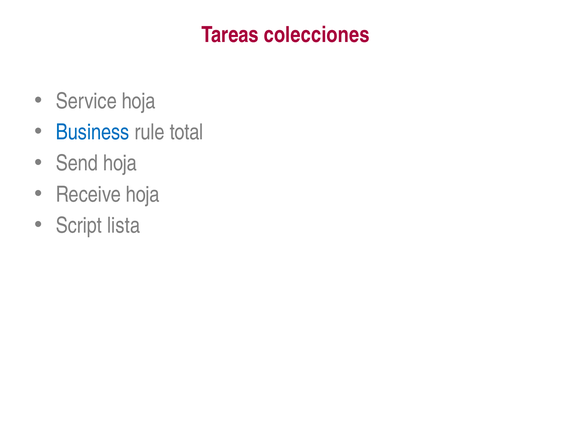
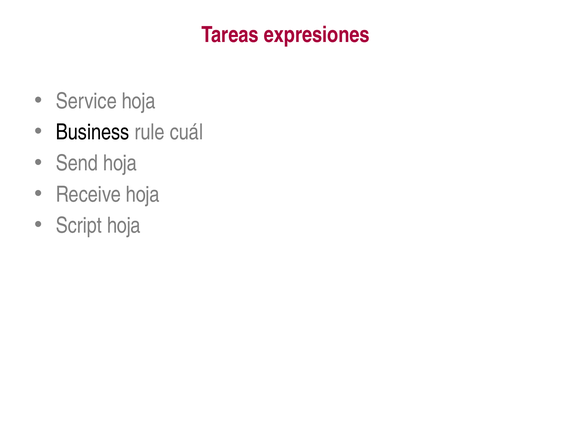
colecciones: colecciones -> expresiones (317, 35)
Business colour: blue -> black (93, 132)
total: total -> cuál (186, 132)
Script lista: lista -> hoja (124, 226)
